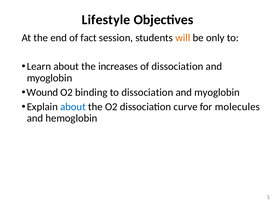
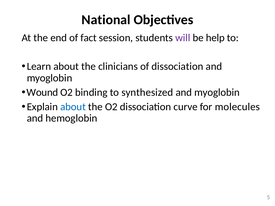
Lifestyle: Lifestyle -> National (106, 20)
will colour: orange -> purple (183, 38)
only: only -> help (215, 38)
increases: increases -> clinicians (118, 67)
to dissociation: dissociation -> synthesized (147, 92)
